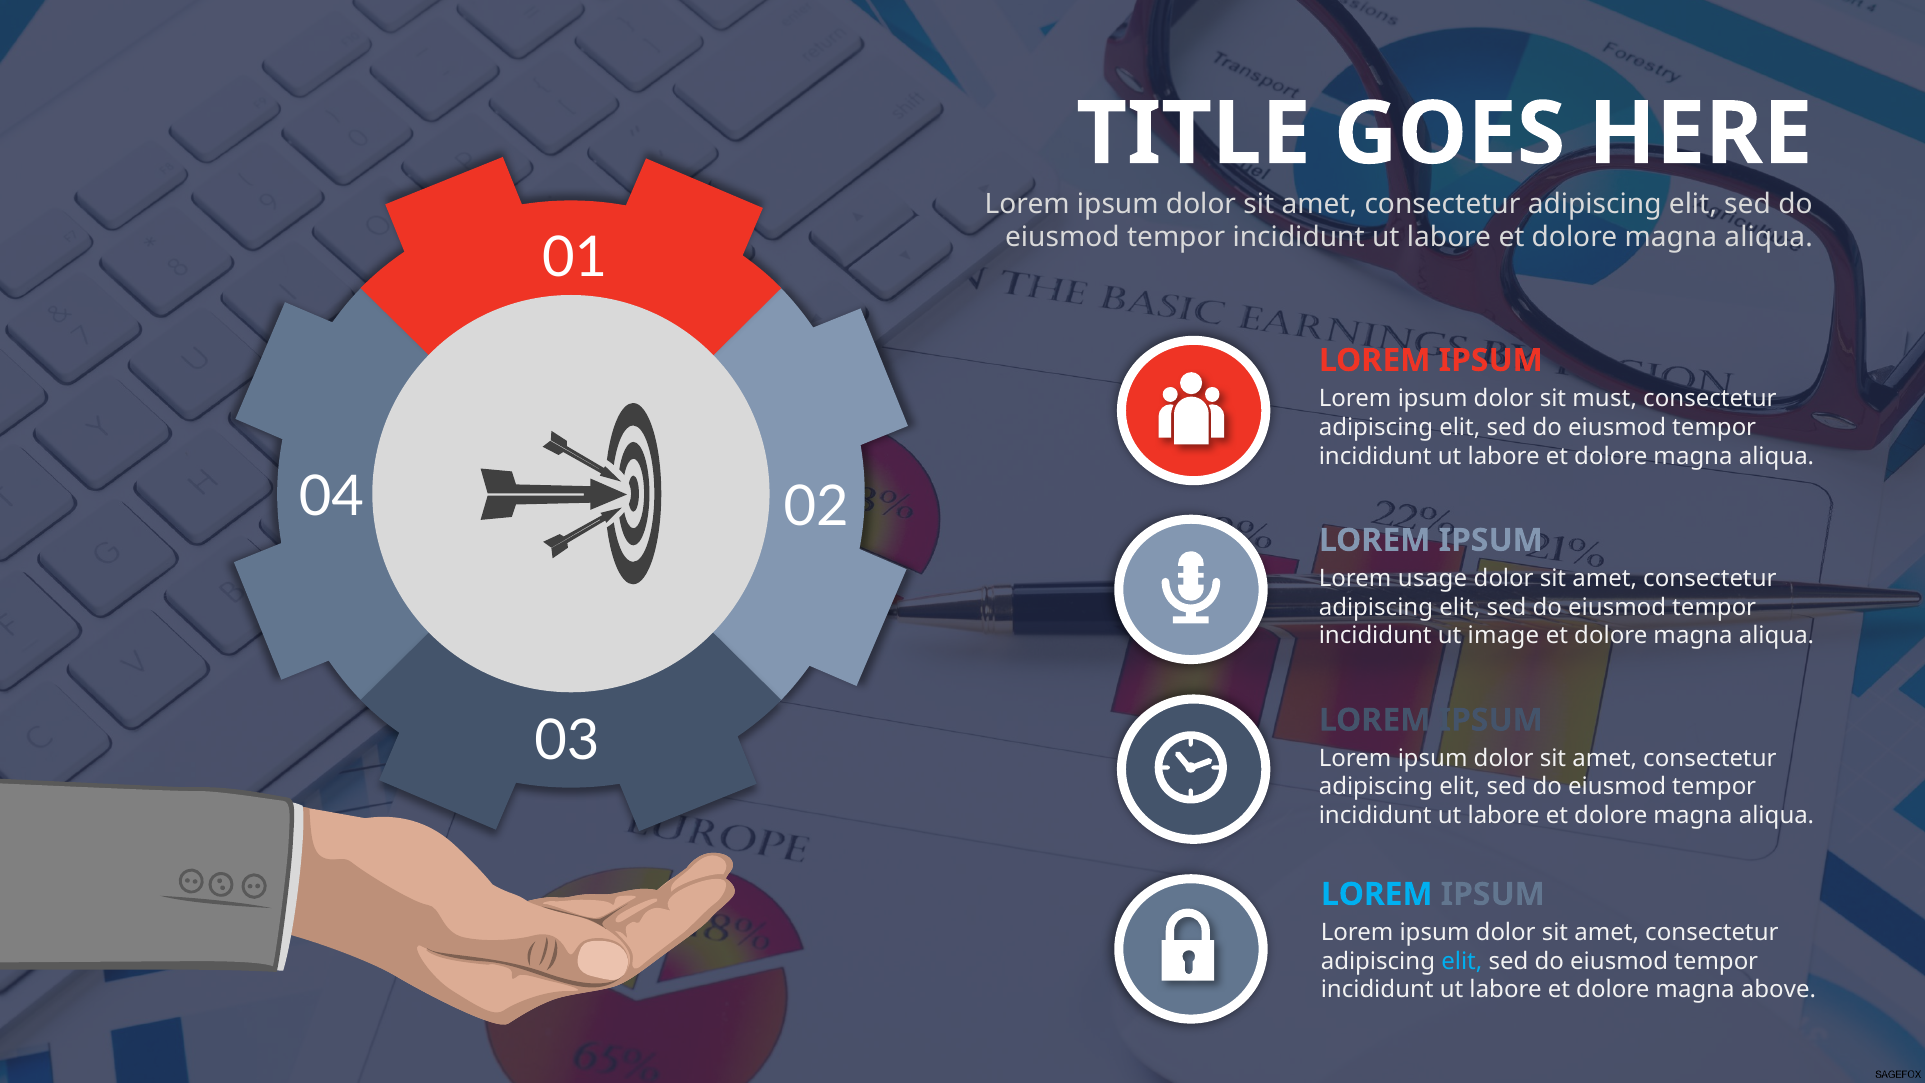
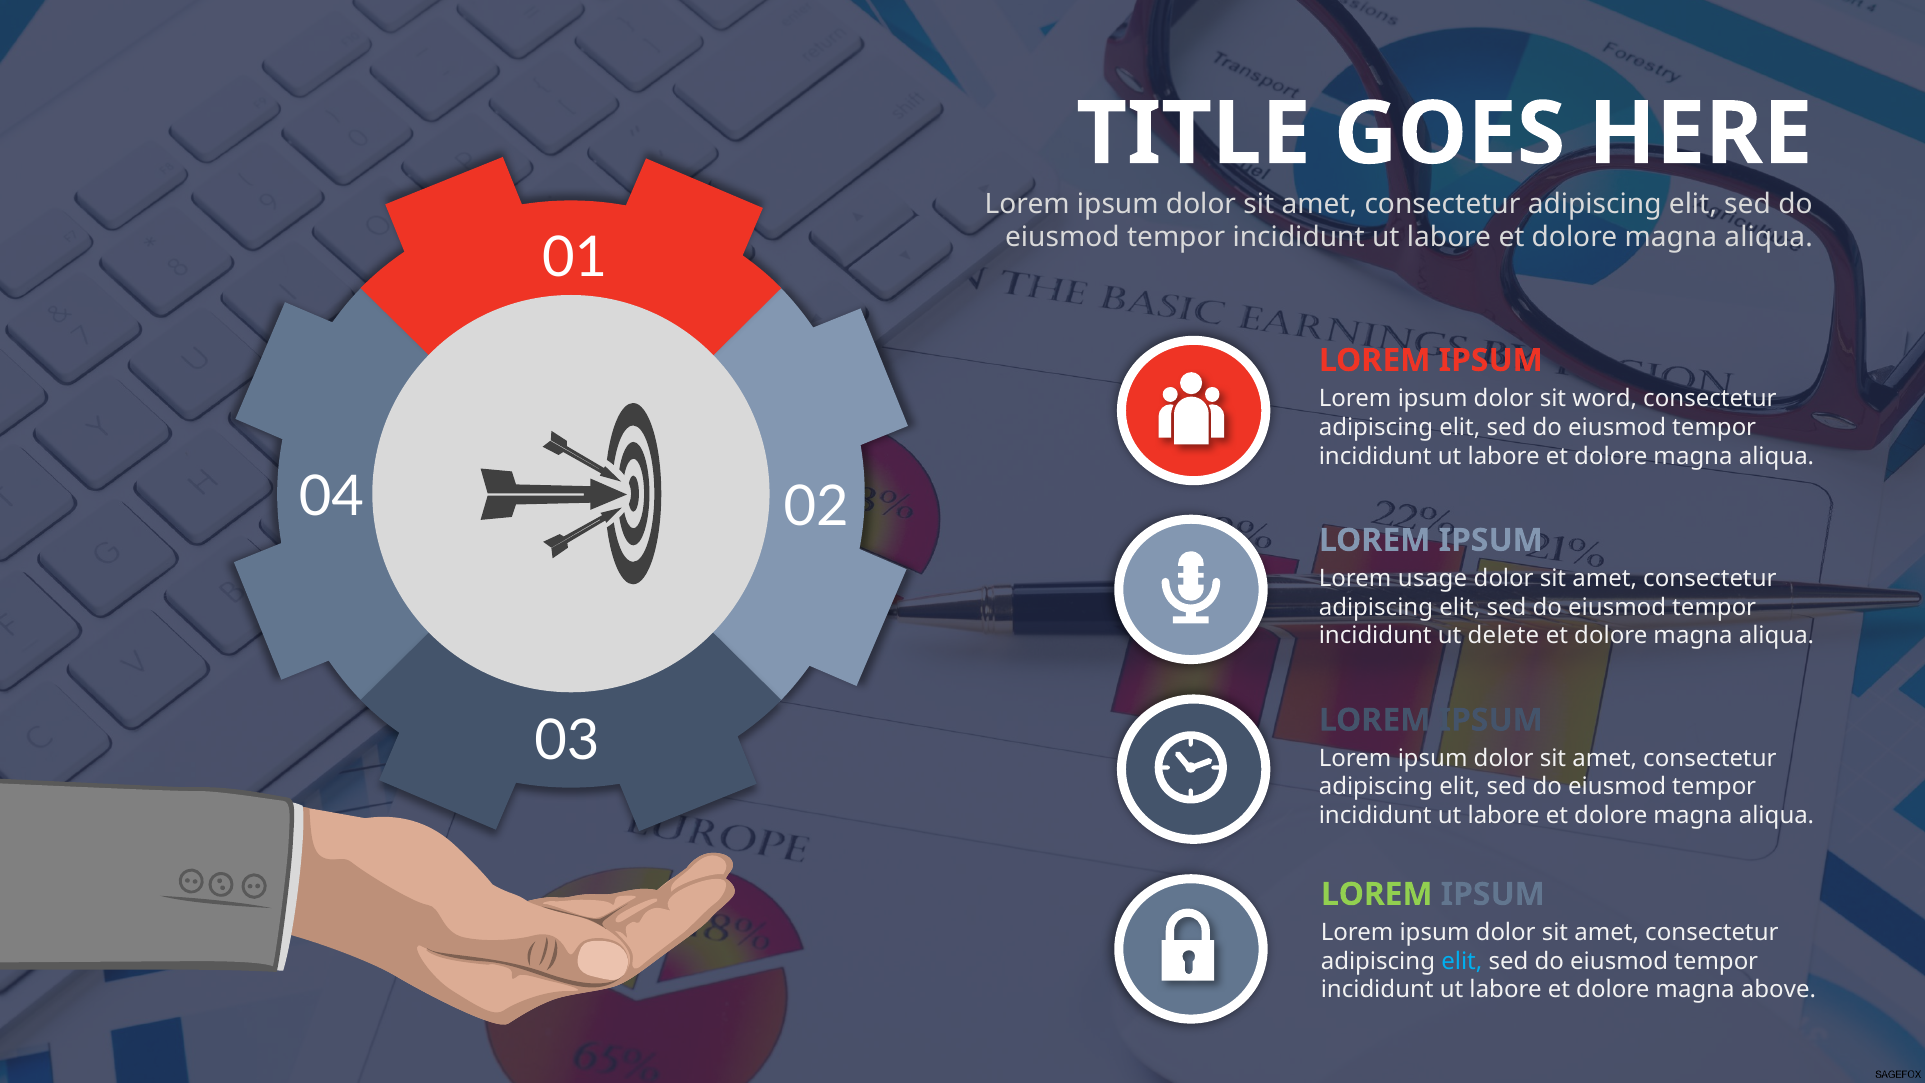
must: must -> word (1605, 398)
image: image -> delete (1503, 636)
LOREM colour: light blue -> light green (1377, 894)
